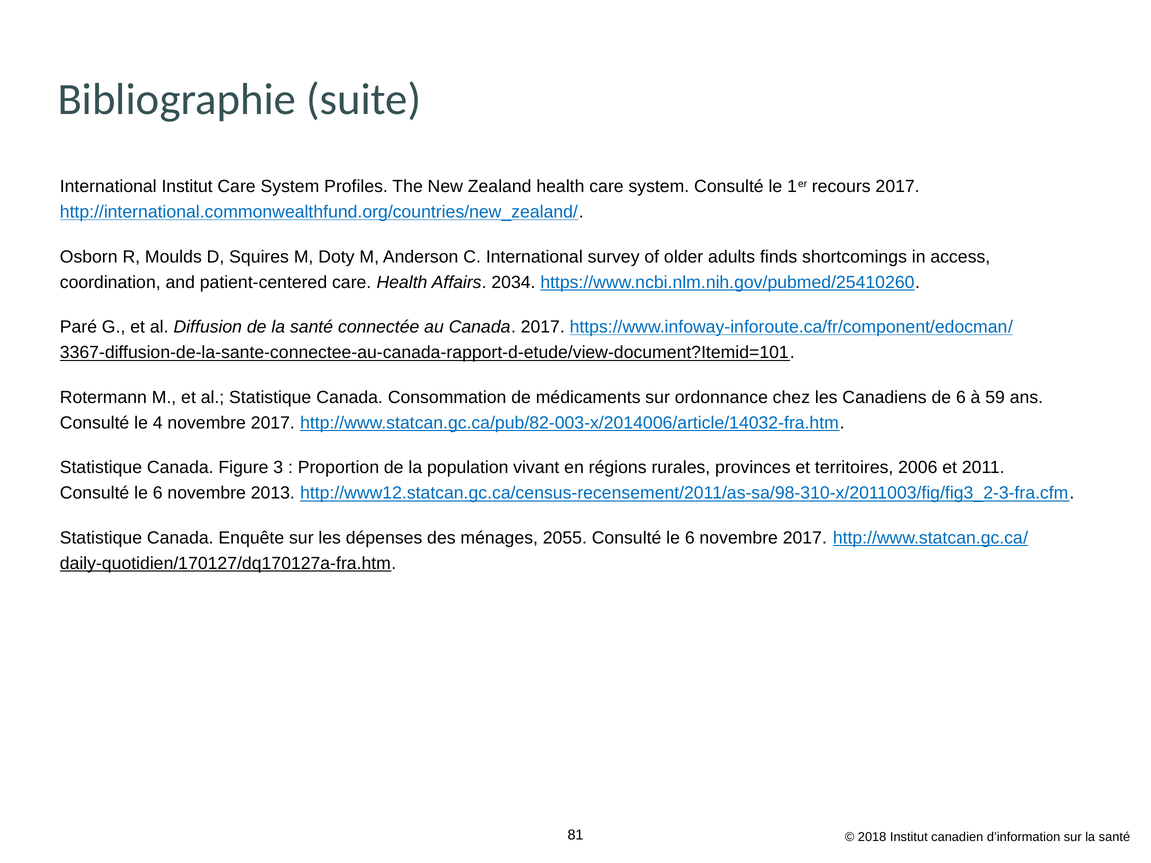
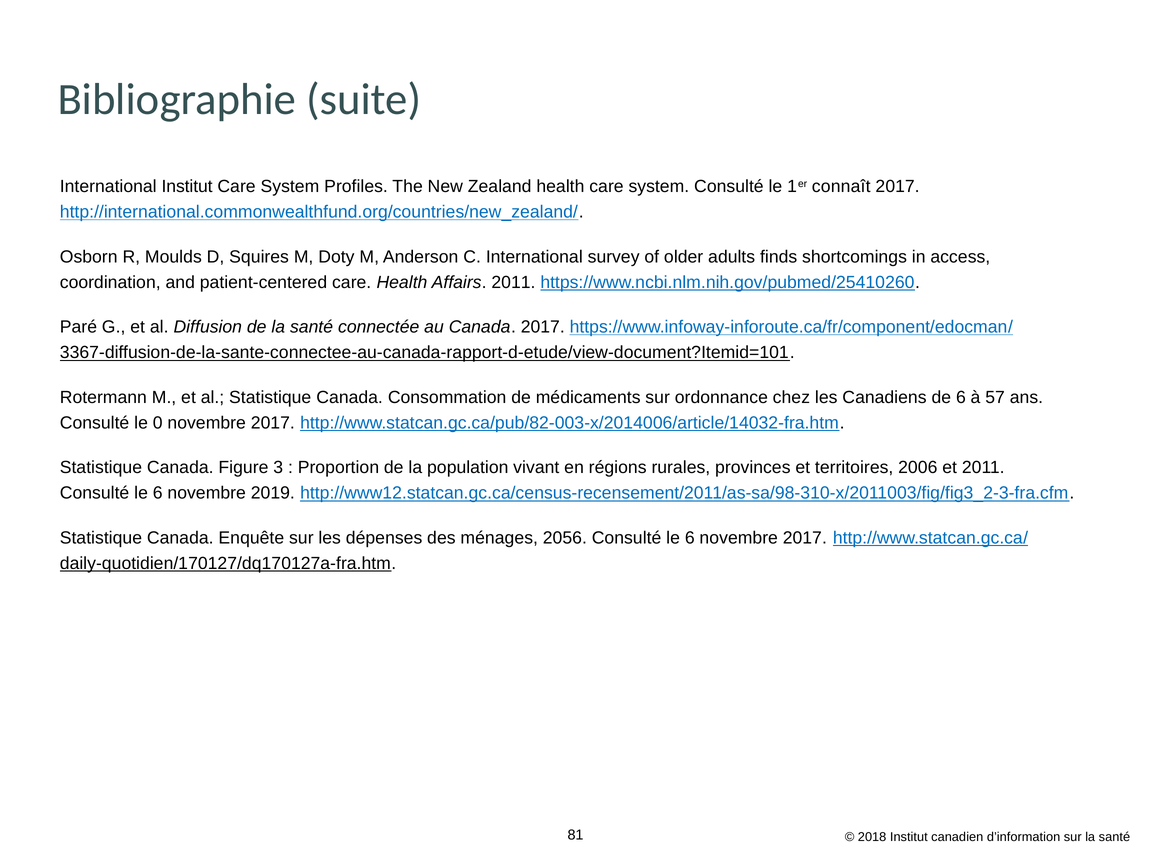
recours: recours -> connaît (841, 187)
Affairs 2034: 2034 -> 2011 (513, 282)
59: 59 -> 57 (995, 397)
4: 4 -> 0 (158, 423)
2013: 2013 -> 2019 (273, 493)
2055: 2055 -> 2056 (565, 538)
